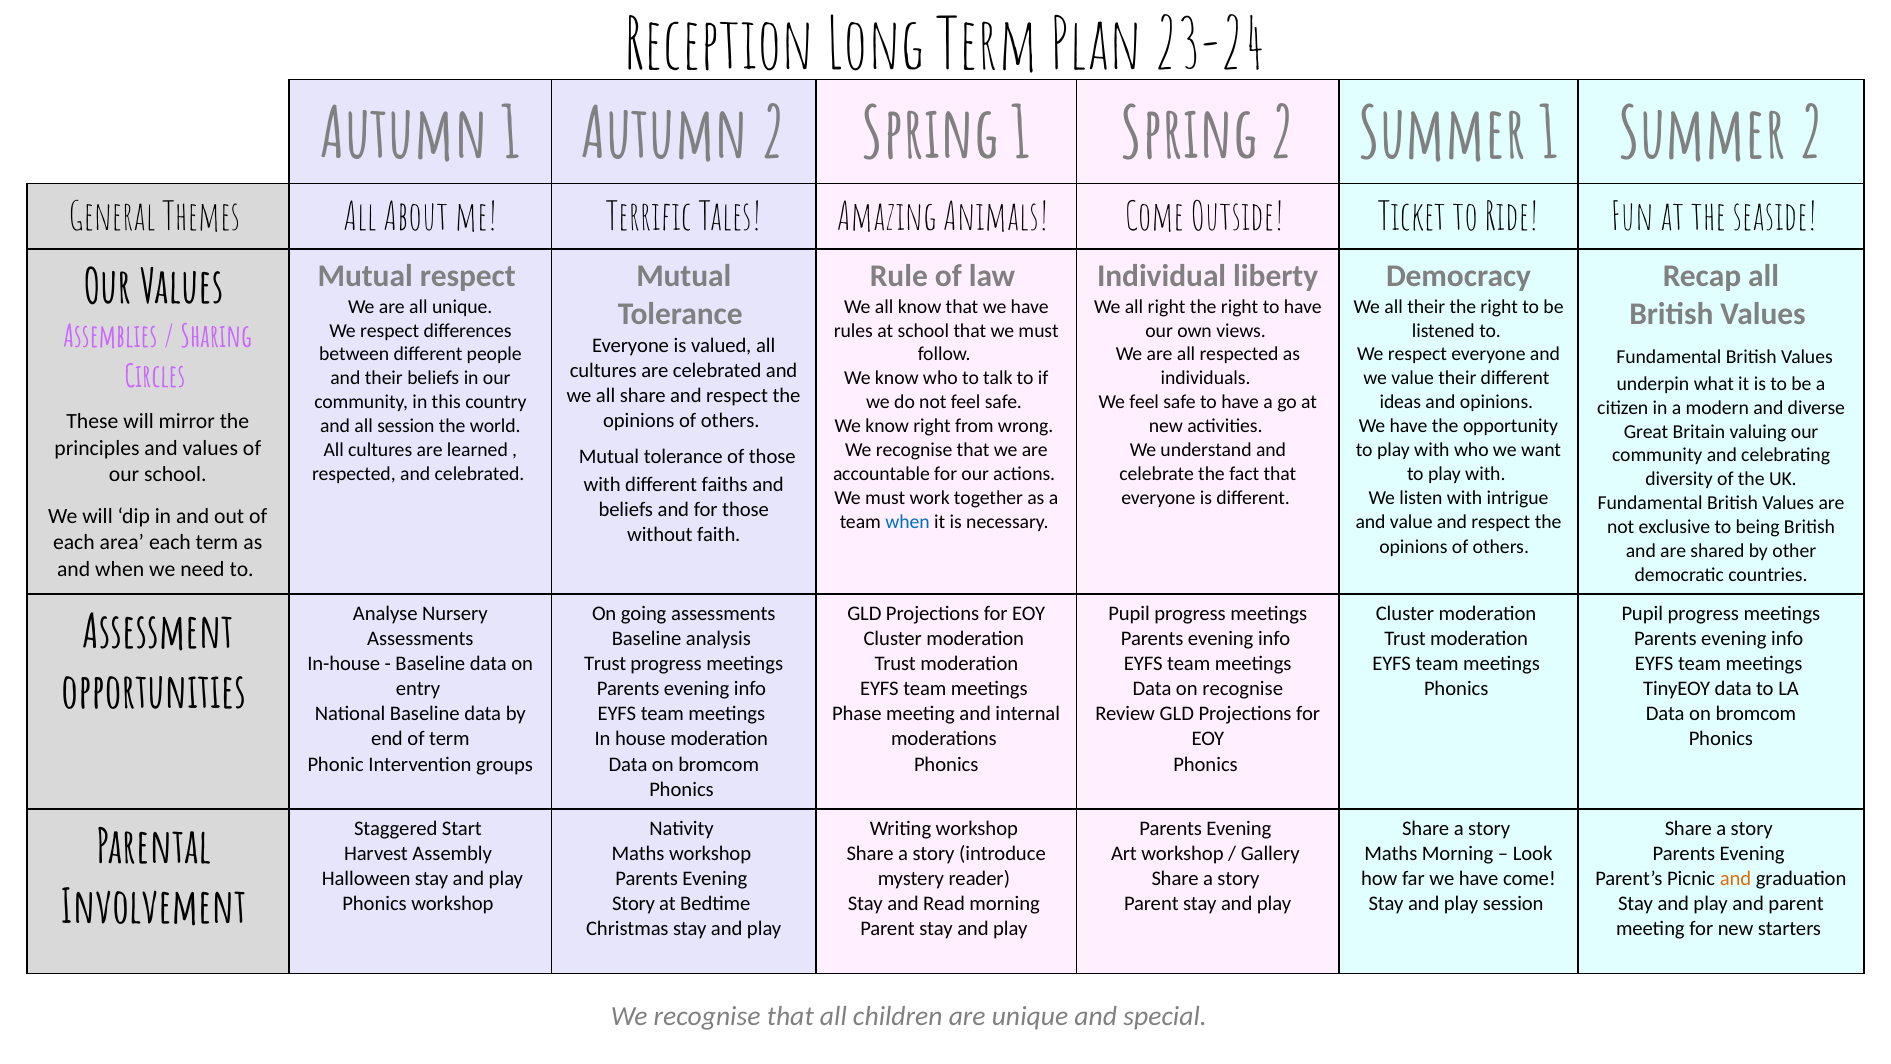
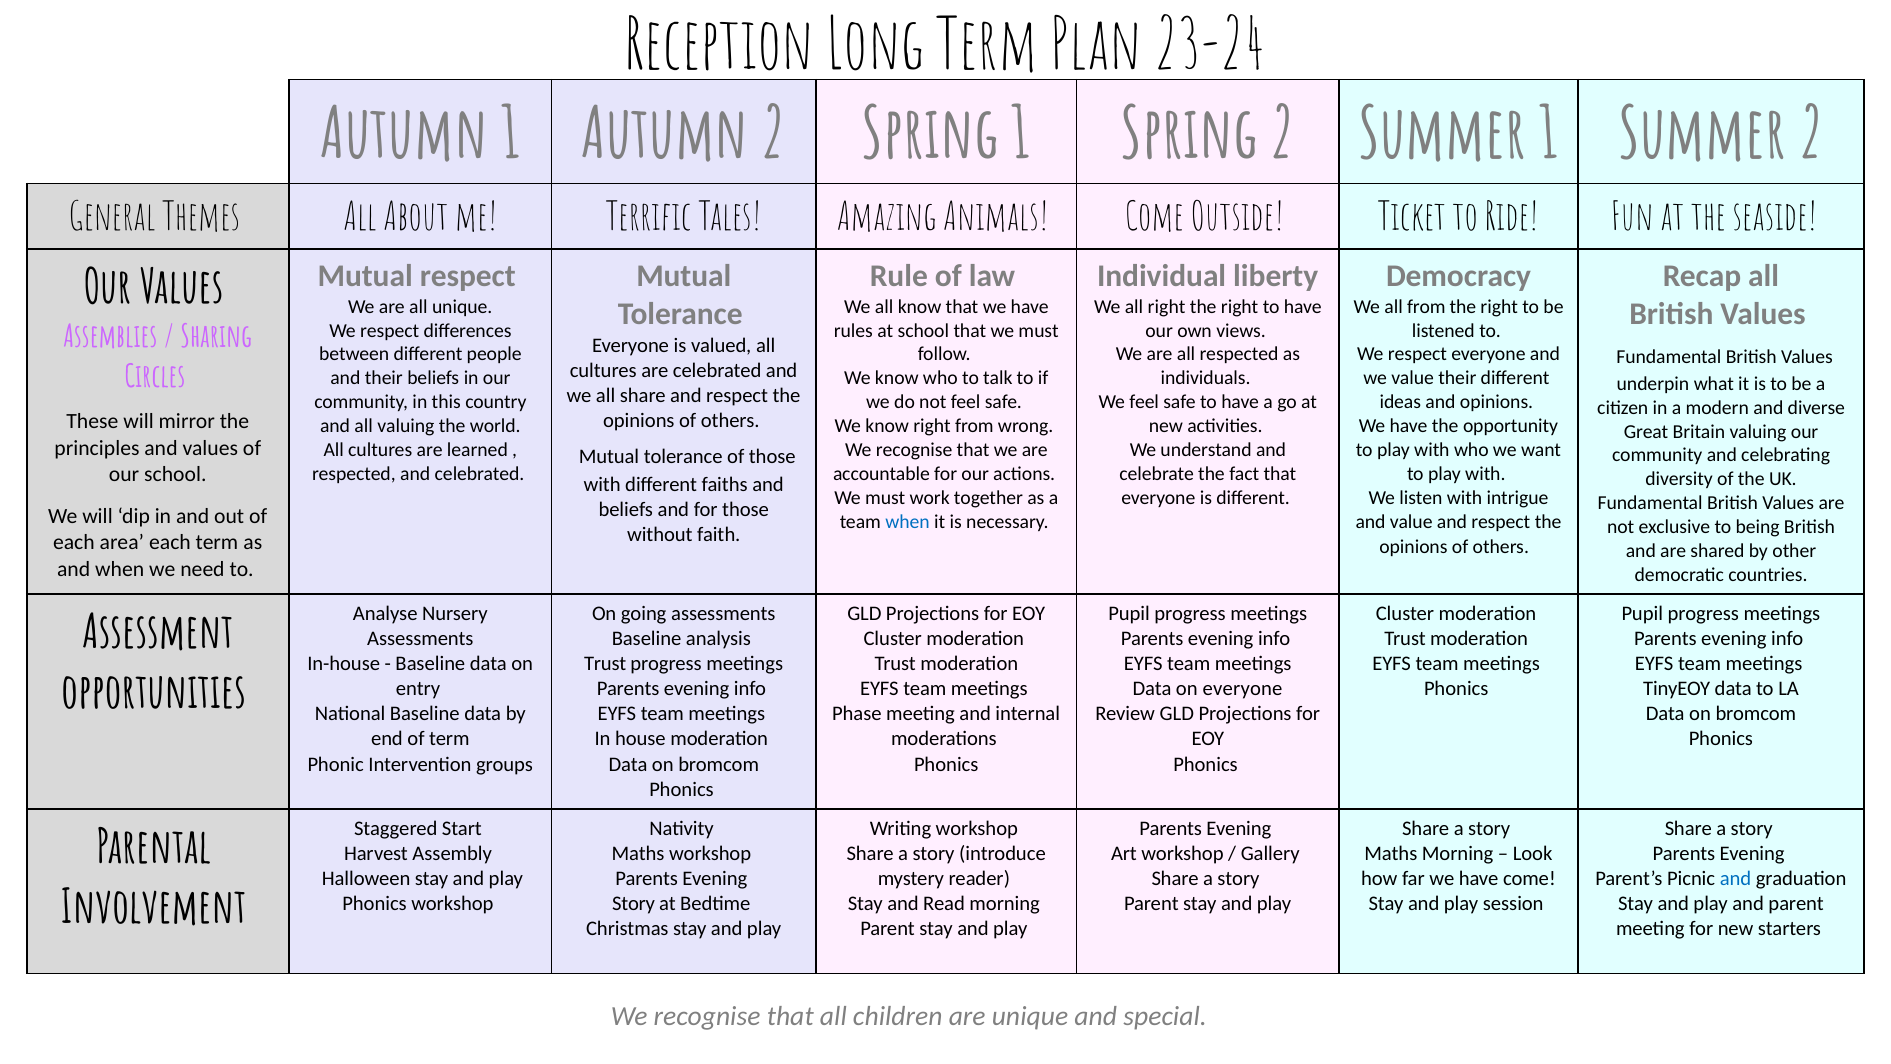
all their: their -> from (1426, 307)
all session: session -> valuing (406, 426)
on recognise: recognise -> everyone (1243, 689)
and colour: orange -> blue (1736, 879)
